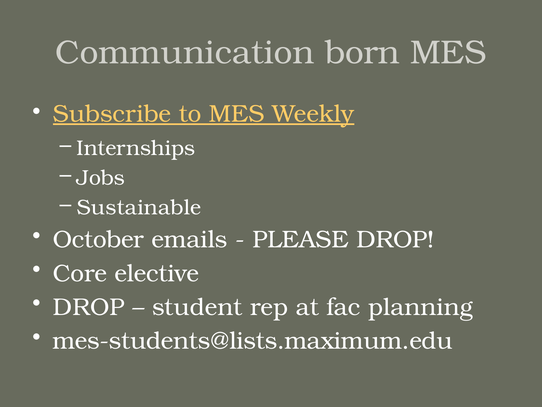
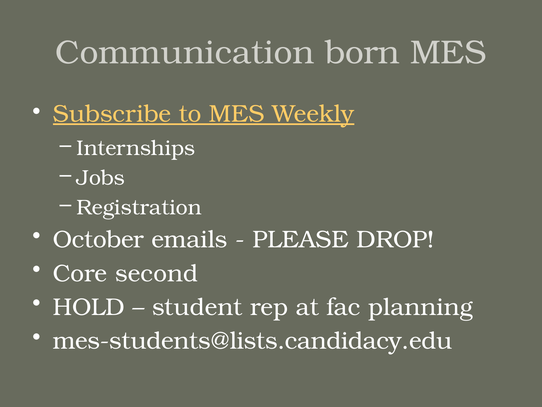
Sustainable: Sustainable -> Registration (139, 207)
elective: elective -> second (157, 273)
DROP: DROP -> HOLD (89, 307)
mes-students@lists.maximum.edu: mes-students@lists.maximum.edu -> mes-students@lists.candidacy.edu (253, 341)
